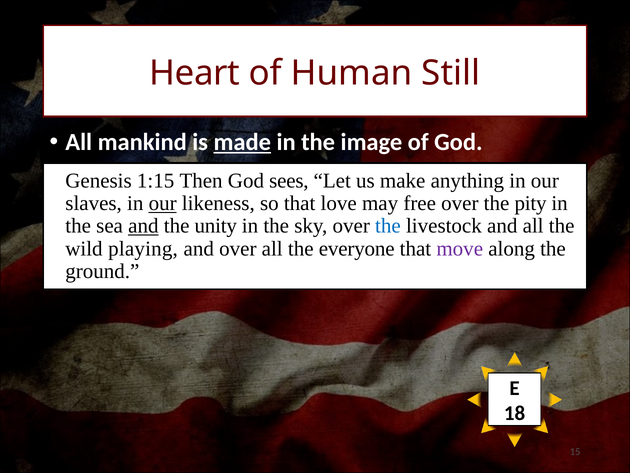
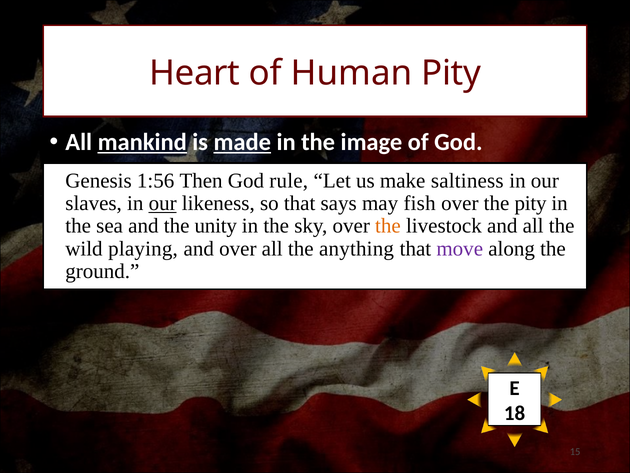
Human Still: Still -> Pity (451, 73)
mankind underline: none -> present (142, 142)
1:15: 1:15 -> 1:56 (156, 180)
sees: sees -> rule (289, 180)
anything: anything -> saltiness (467, 180)
love: love -> says (339, 203)
free: free -> fish (420, 203)
and underline: present -> none (143, 226)
the colour: blue -> orange (388, 226)
everyone: everyone -> anything (357, 248)
